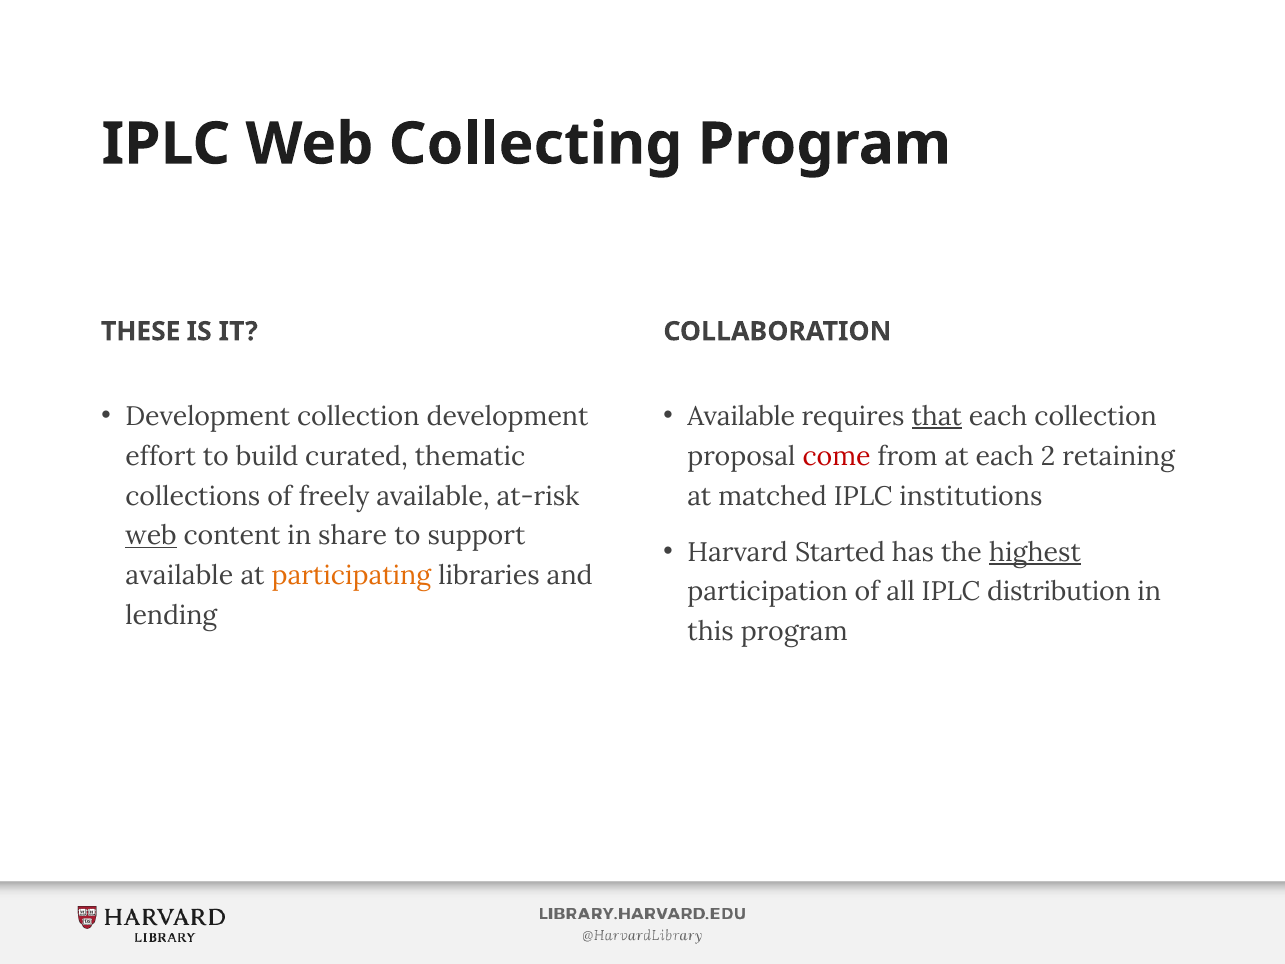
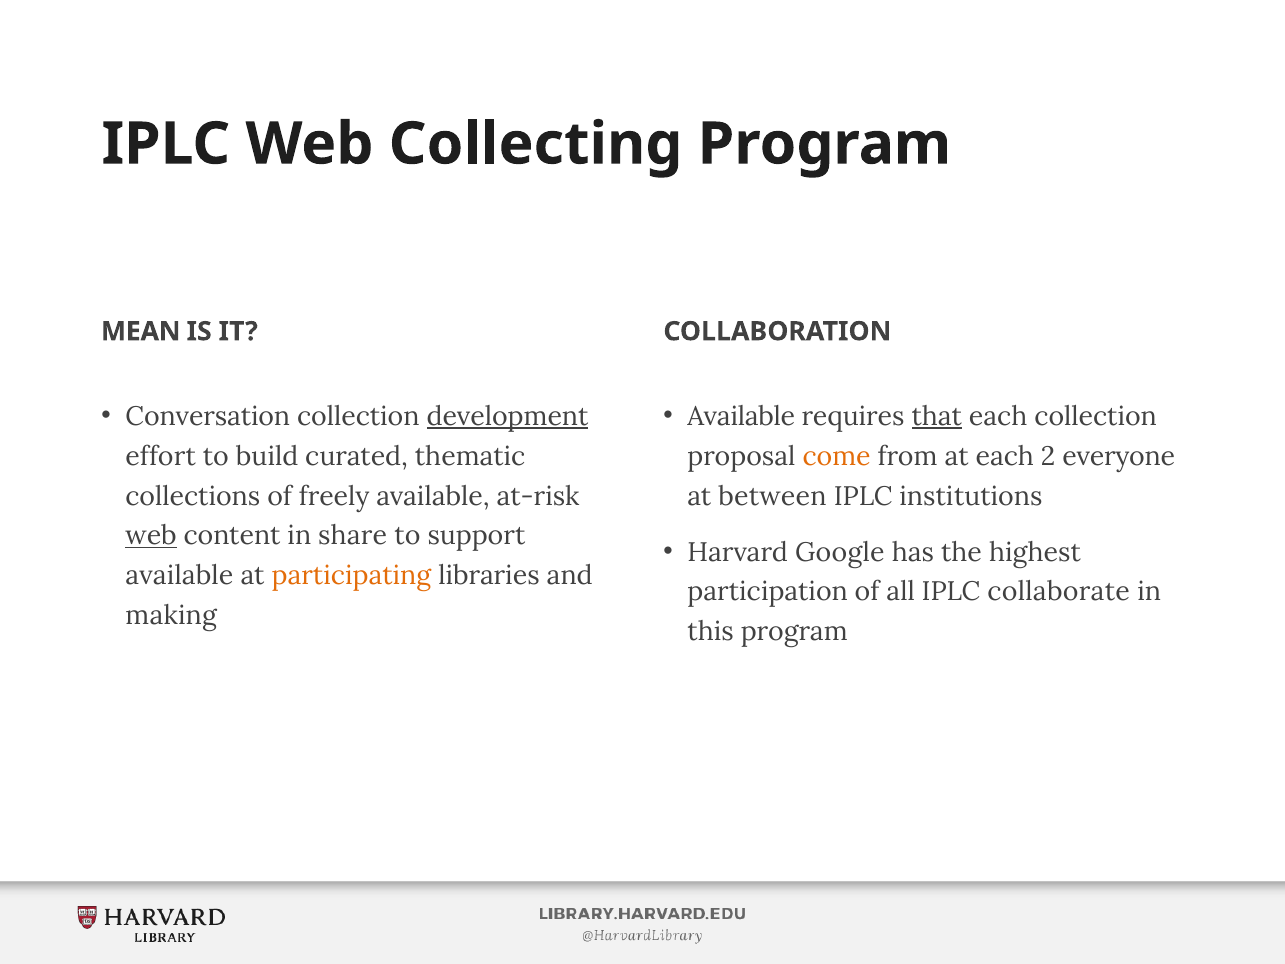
THESE: THESE -> MEAN (141, 331)
Development: Development -> Conversation (208, 417)
development underline: none -> present (508, 417)
come colour: red -> orange (837, 456)
retaining: retaining -> everyone (1119, 456)
matched: matched -> between (772, 496)
Started: Started -> Google (840, 552)
highest underline: present -> none (1035, 552)
distribution: distribution -> collaborate (1059, 592)
lending: lending -> making (171, 616)
